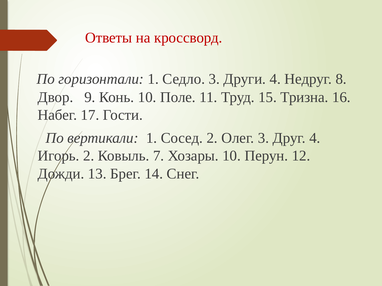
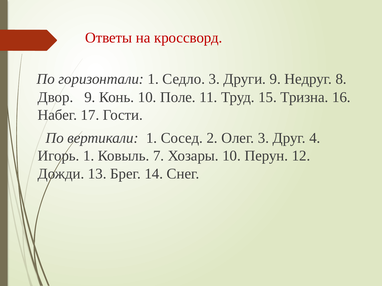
Други 4: 4 -> 9 (275, 79)
Игорь 2: 2 -> 1 (89, 156)
